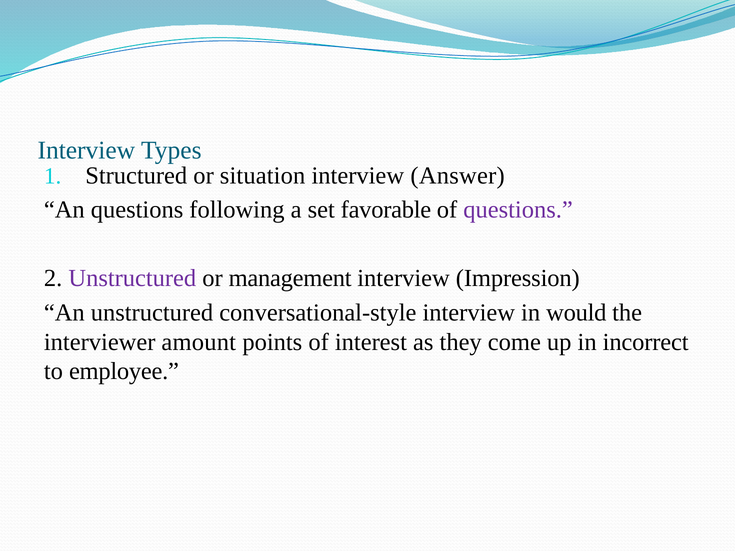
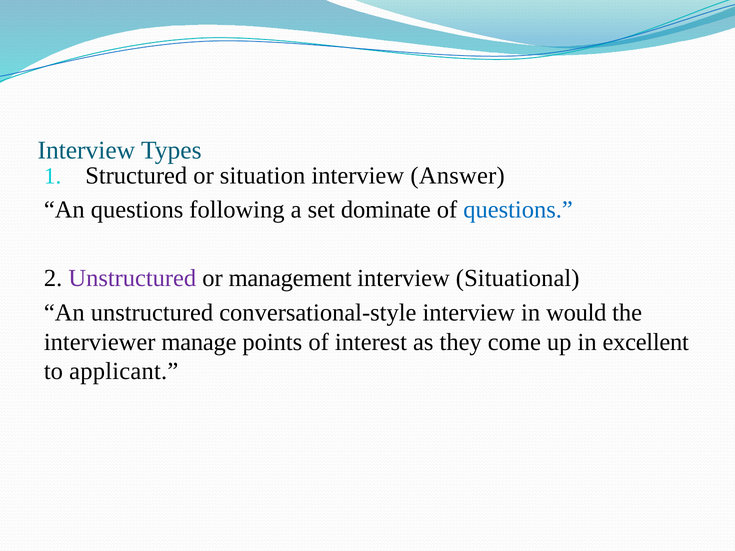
favorable: favorable -> dominate (386, 210)
questions colour: purple -> blue (518, 210)
Impression: Impression -> Situational (518, 278)
amount: amount -> manage (199, 342)
incorrect: incorrect -> excellent (646, 342)
employee: employee -> applicant (124, 372)
